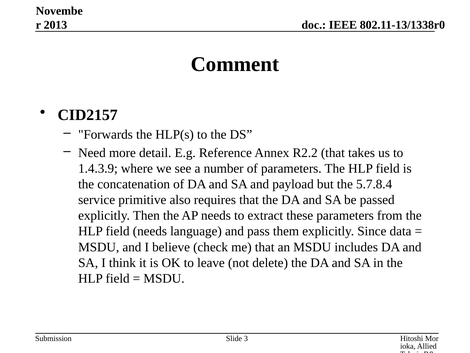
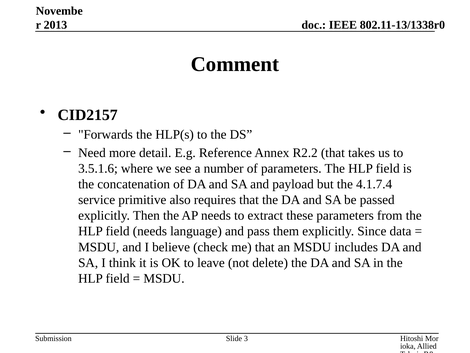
1.4.3.9: 1.4.3.9 -> 3.5.1.6 (98, 168)
5.7.8.4: 5.7.8.4 -> 4.1.7.4 (374, 184)
